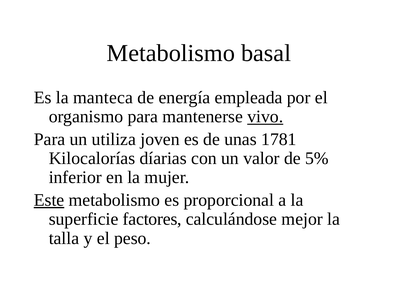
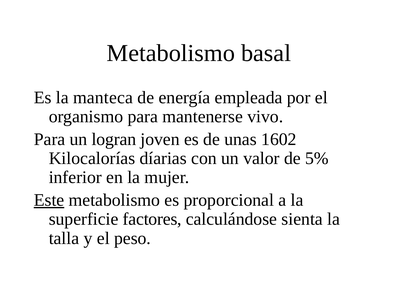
vivo underline: present -> none (265, 117)
utiliza: utiliza -> logran (114, 139)
1781: 1781 -> 1602 (279, 139)
mejor: mejor -> sienta (302, 219)
